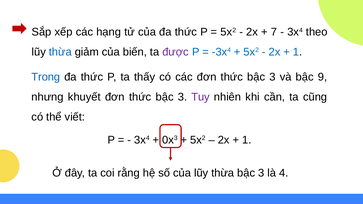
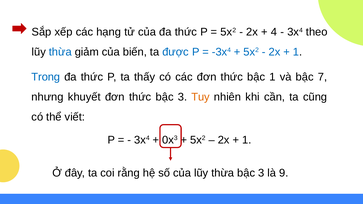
7: 7 -> 4 (274, 32)
được colour: purple -> blue (175, 52)
3: 3 -> 1 (272, 77)
9: 9 -> 7 (322, 77)
Tuy colour: purple -> orange (201, 97)
4: 4 -> 9 (284, 173)
